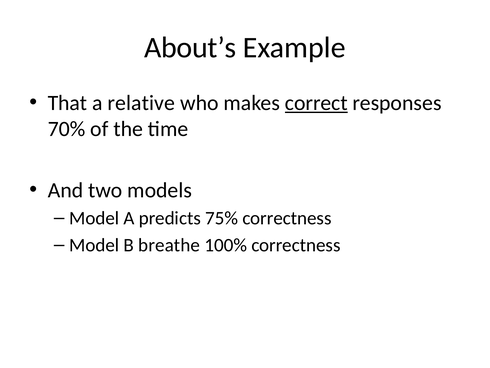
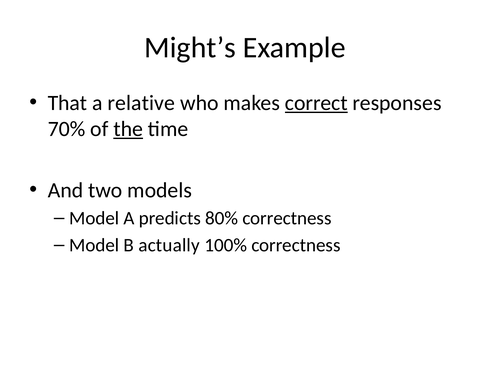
About’s: About’s -> Might’s (190, 47)
the underline: none -> present (128, 129)
75%: 75% -> 80% (222, 218)
breathe: breathe -> actually (169, 245)
